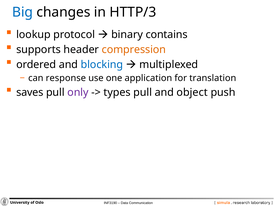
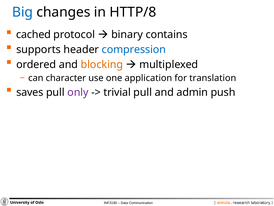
HTTP/3: HTTP/3 -> HTTP/8 (133, 12)
lookup: lookup -> cached (33, 34)
compression colour: orange -> blue (134, 49)
blocking colour: blue -> orange (102, 64)
response: response -> character (66, 78)
types: types -> trivial (117, 92)
object: object -> admin (192, 92)
